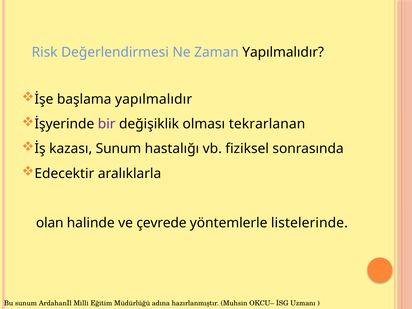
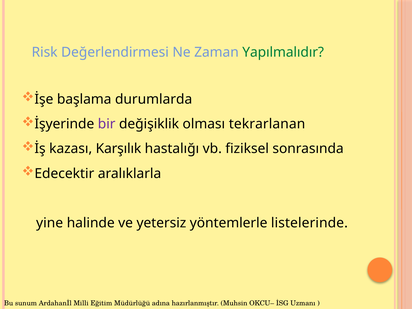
Yapılmalıdır colour: black -> green (283, 52)
başlama yapılmalıdır: yapılmalıdır -> durumlarda (154, 99)
kazası Sunum: Sunum -> Karşılık (119, 149)
olan: olan -> yine (50, 223)
çevrede: çevrede -> yetersiz (161, 223)
